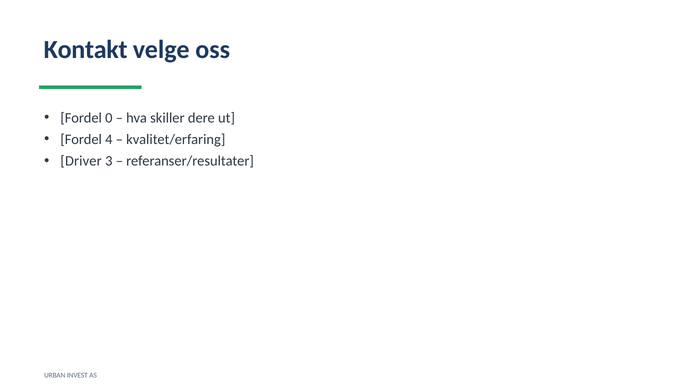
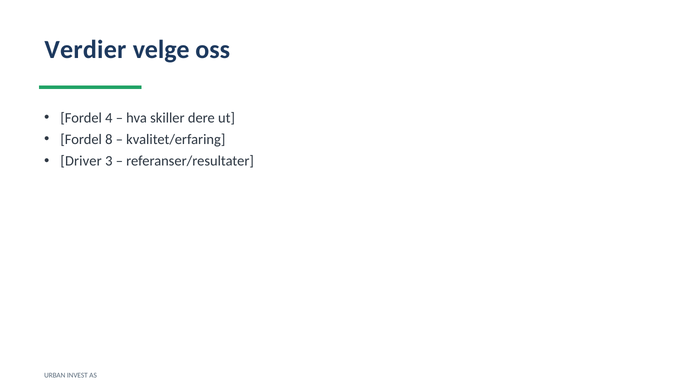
Kontakt: Kontakt -> Verdier (85, 50)
0: 0 -> 4 (109, 118)
4: 4 -> 8 (109, 139)
